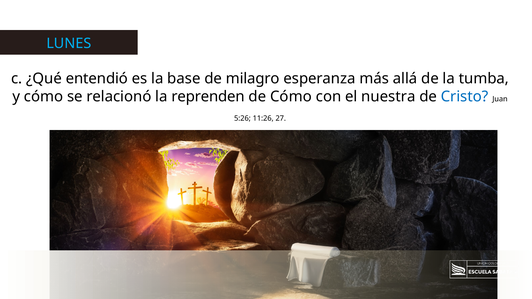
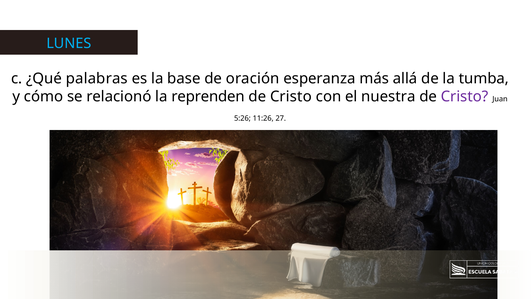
entendió: entendió -> palabras (97, 79)
milagro: milagro -> oración (253, 79)
Cómo: Cómo -> Cristo (291, 97)
Cristo colour: blue -> purple (465, 97)
